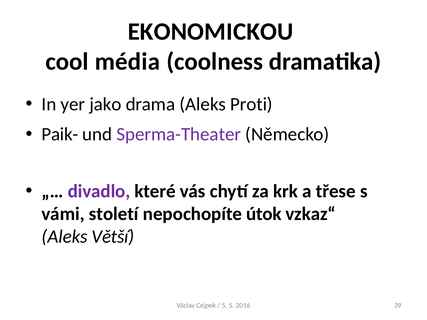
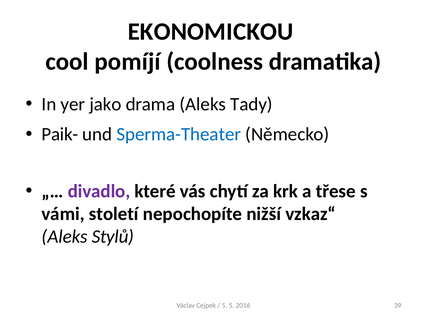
média: média -> pomíjí (128, 62)
Proti: Proti -> Tady (251, 104)
Sperma-Theater colour: purple -> blue (179, 135)
útok: útok -> nižší (264, 214)
Větší: Větší -> Stylů (113, 237)
